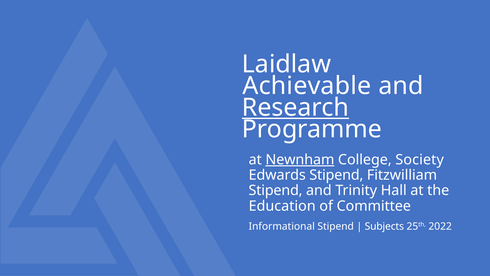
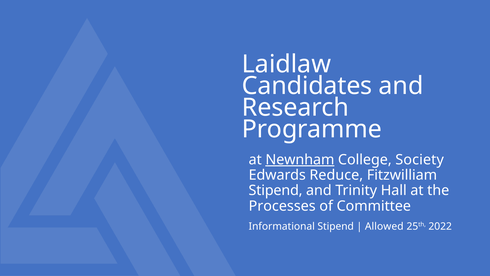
Achievable: Achievable -> Candidates (307, 86)
Research underline: present -> none (295, 107)
Edwards Stipend: Stipend -> Reduce (336, 175)
Education: Education -> Processes (282, 206)
Subjects: Subjects -> Allowed (384, 226)
